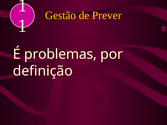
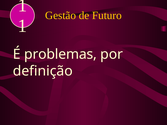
Prever: Prever -> Futuro (107, 15)
